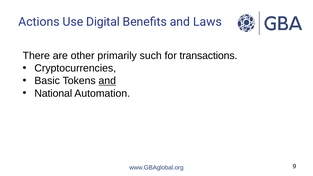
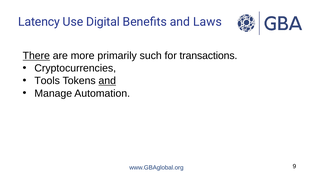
Actions: Actions -> Latency (39, 22)
There underline: none -> present (36, 56)
other: other -> more (83, 56)
Basic: Basic -> Tools (47, 81)
National: National -> Manage (53, 93)
